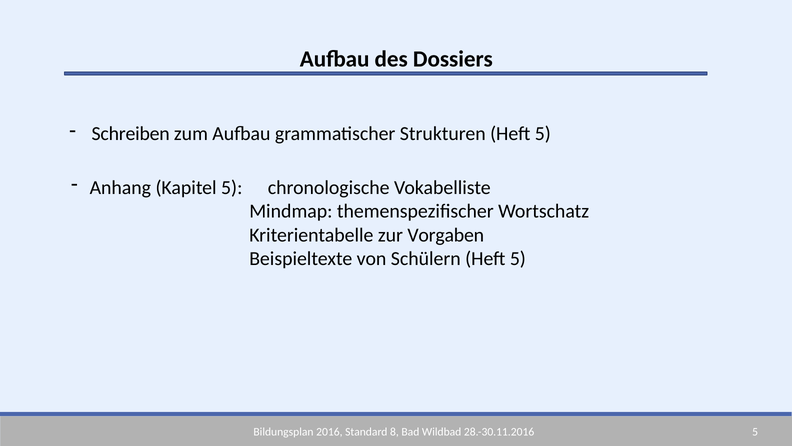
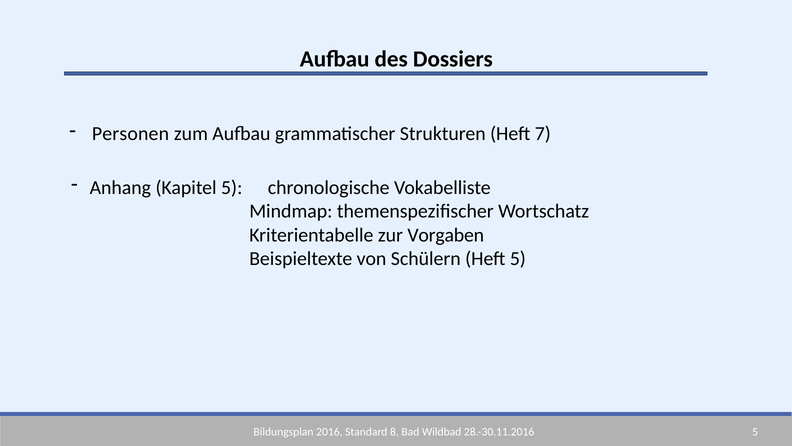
Schreiben: Schreiben -> Personen (130, 134)
Strukturen Heft 5: 5 -> 7 (543, 134)
